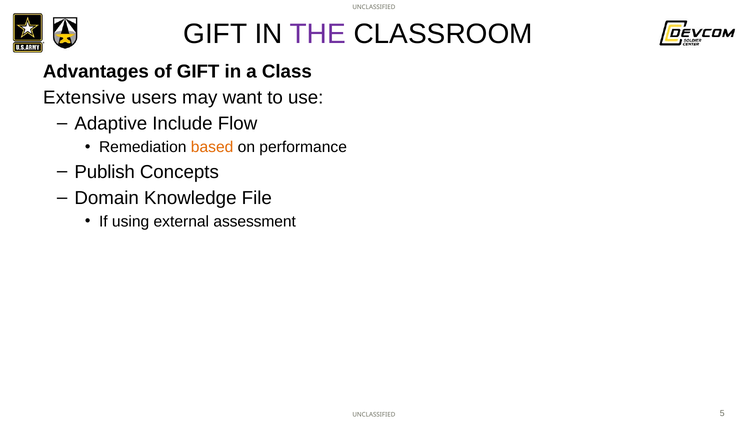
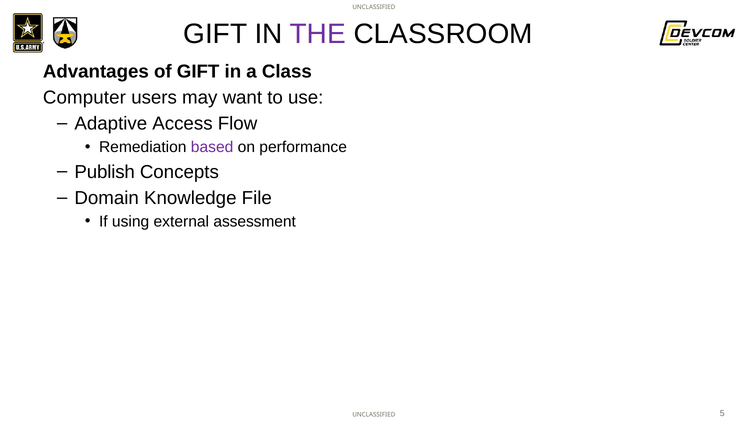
Extensive: Extensive -> Computer (84, 98)
Include: Include -> Access (182, 124)
based colour: orange -> purple (212, 147)
